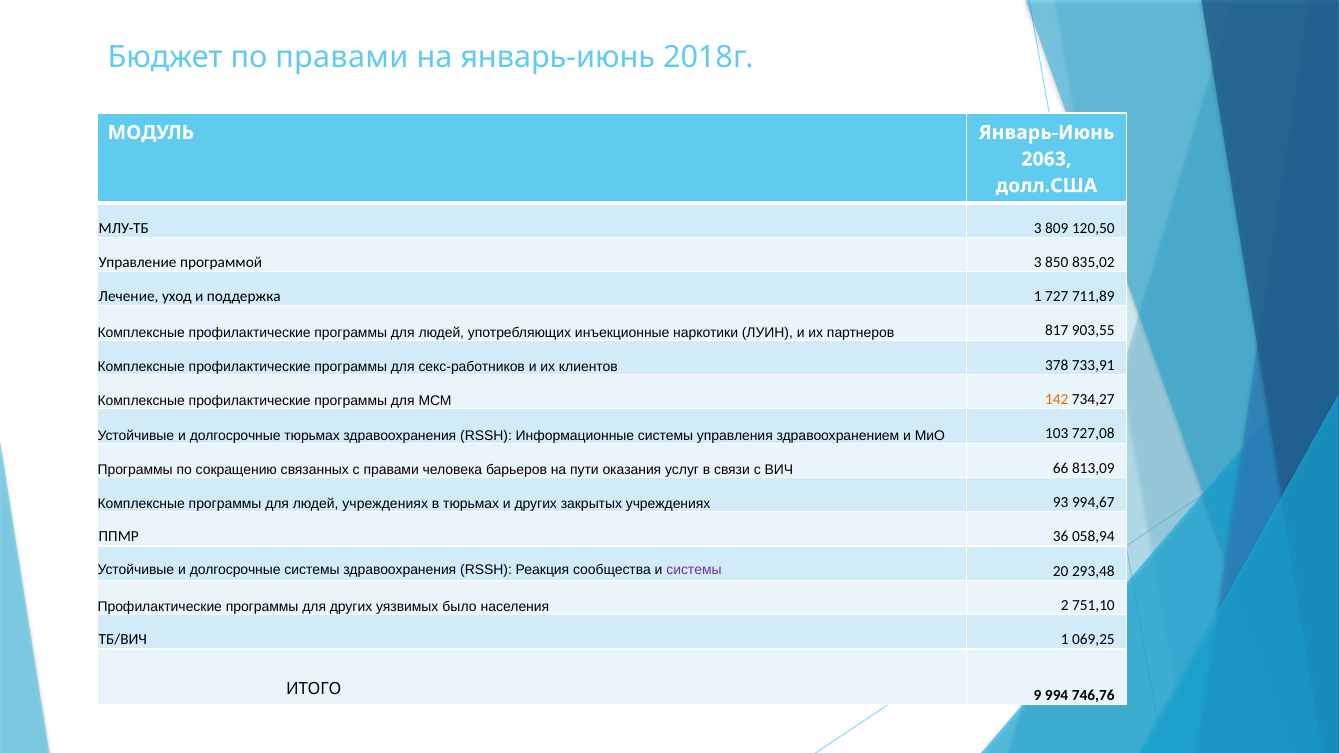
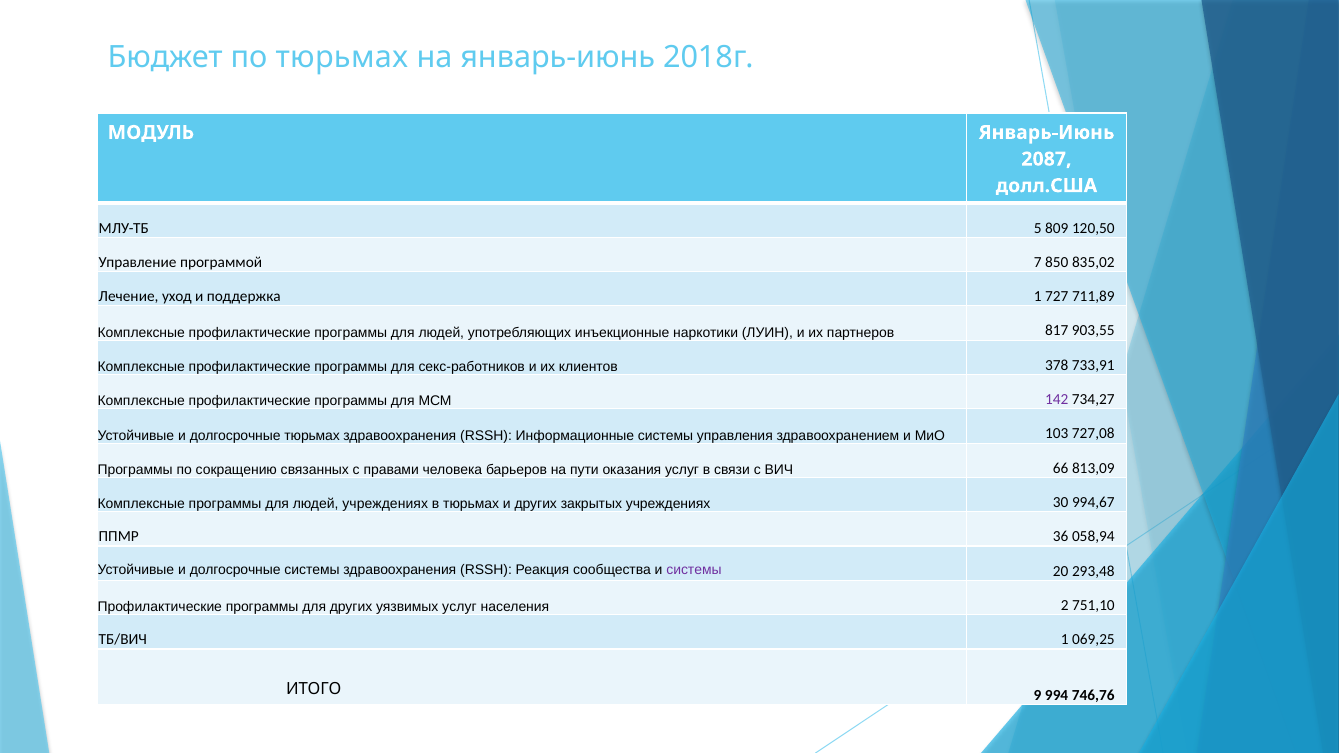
по правами: правами -> тюрьмах (342, 57)
2063: 2063 -> 2087 (1046, 159)
МЛУ-ТБ 3: 3 -> 5 (1038, 228)
программой 3: 3 -> 7 (1038, 262)
142 colour: orange -> purple (1057, 400)
93: 93 -> 30 (1061, 503)
уязвимых было: было -> услуг (459, 607)
